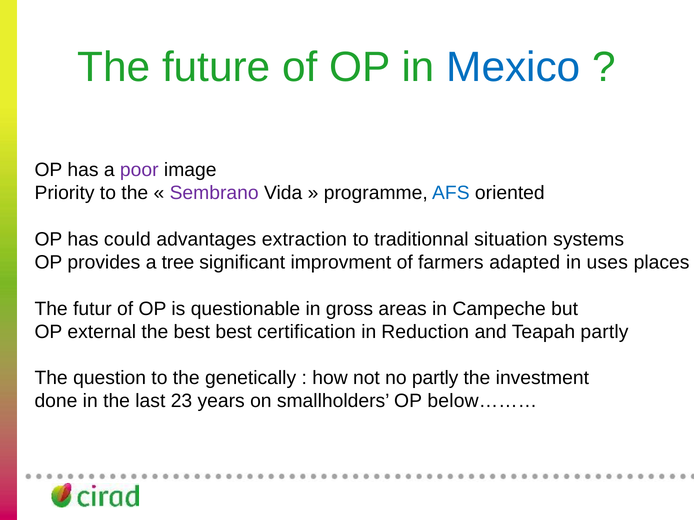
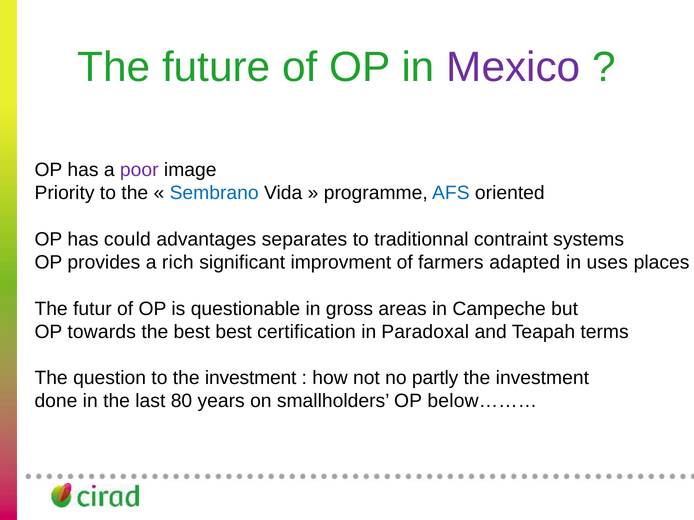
Mexico colour: blue -> purple (513, 67)
Sembrano colour: purple -> blue (214, 193)
extraction: extraction -> separates (304, 240)
situation: situation -> contraint (511, 240)
tree: tree -> rich (178, 263)
external: external -> towards (102, 332)
Reduction: Reduction -> Paradoxal (425, 332)
Teapah partly: partly -> terms (605, 332)
to the genetically: genetically -> investment (251, 378)
23: 23 -> 80 (181, 402)
